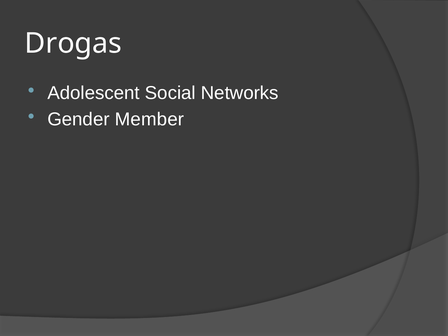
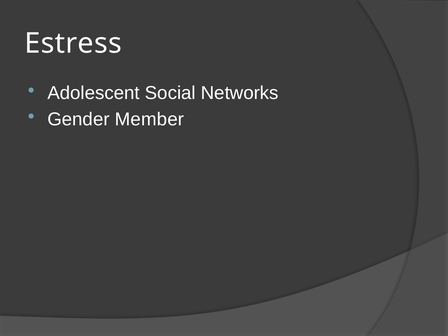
Drogas: Drogas -> Estress (73, 43)
